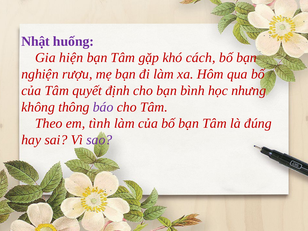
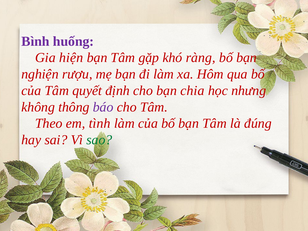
Nhật: Nhật -> Bình (35, 41)
cách: cách -> ràng (201, 58)
bình: bình -> chia (192, 91)
sao colour: purple -> green (99, 140)
